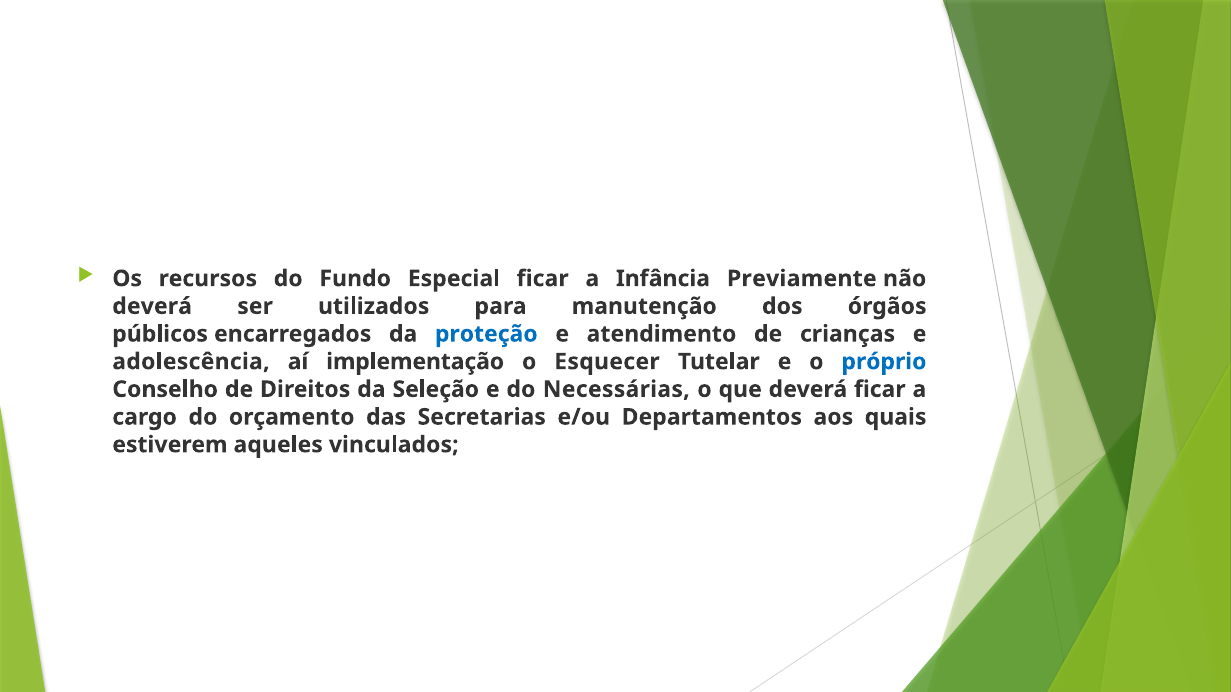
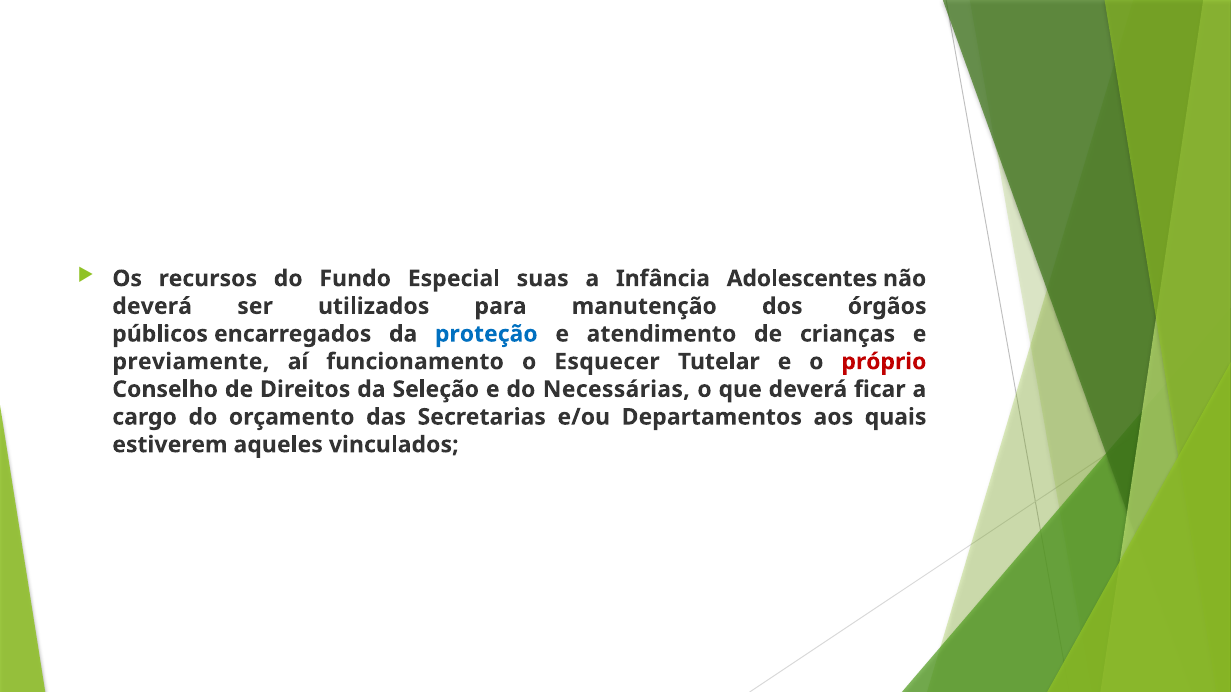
Especial ficar: ficar -> suas (543, 279)
Previamente: Previamente -> Adolescentes (802, 279)
adolescência: adolescência -> previamente (191, 362)
implementação: implementação -> funcionamento (415, 362)
próprio colour: blue -> red (884, 362)
